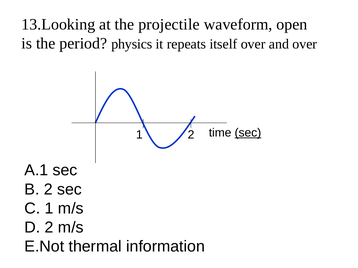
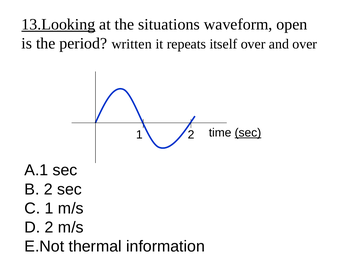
13.Looking underline: none -> present (58, 24)
projectile: projectile -> situations (169, 24)
physics: physics -> written (132, 44)
